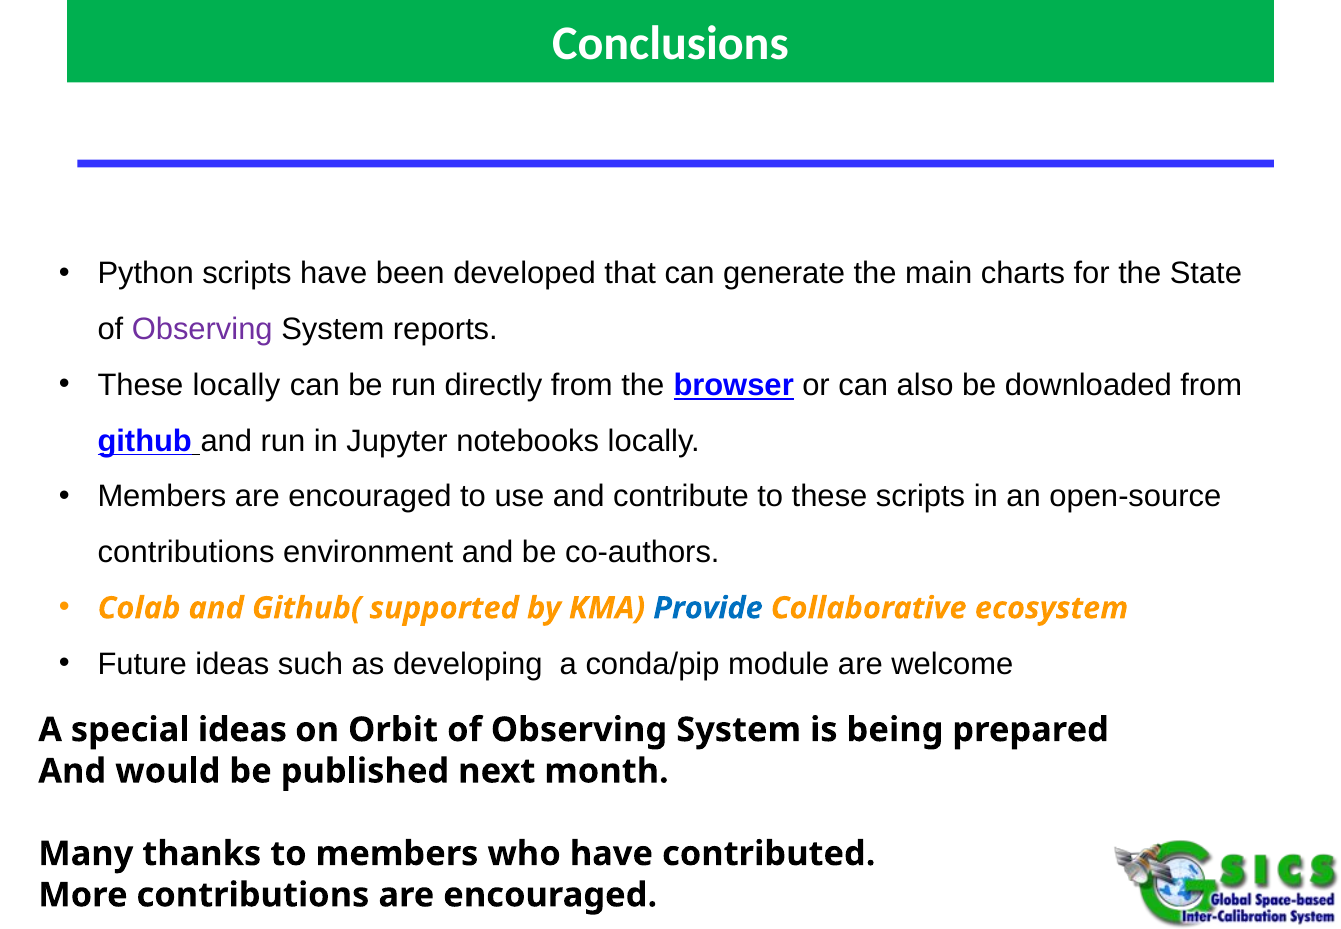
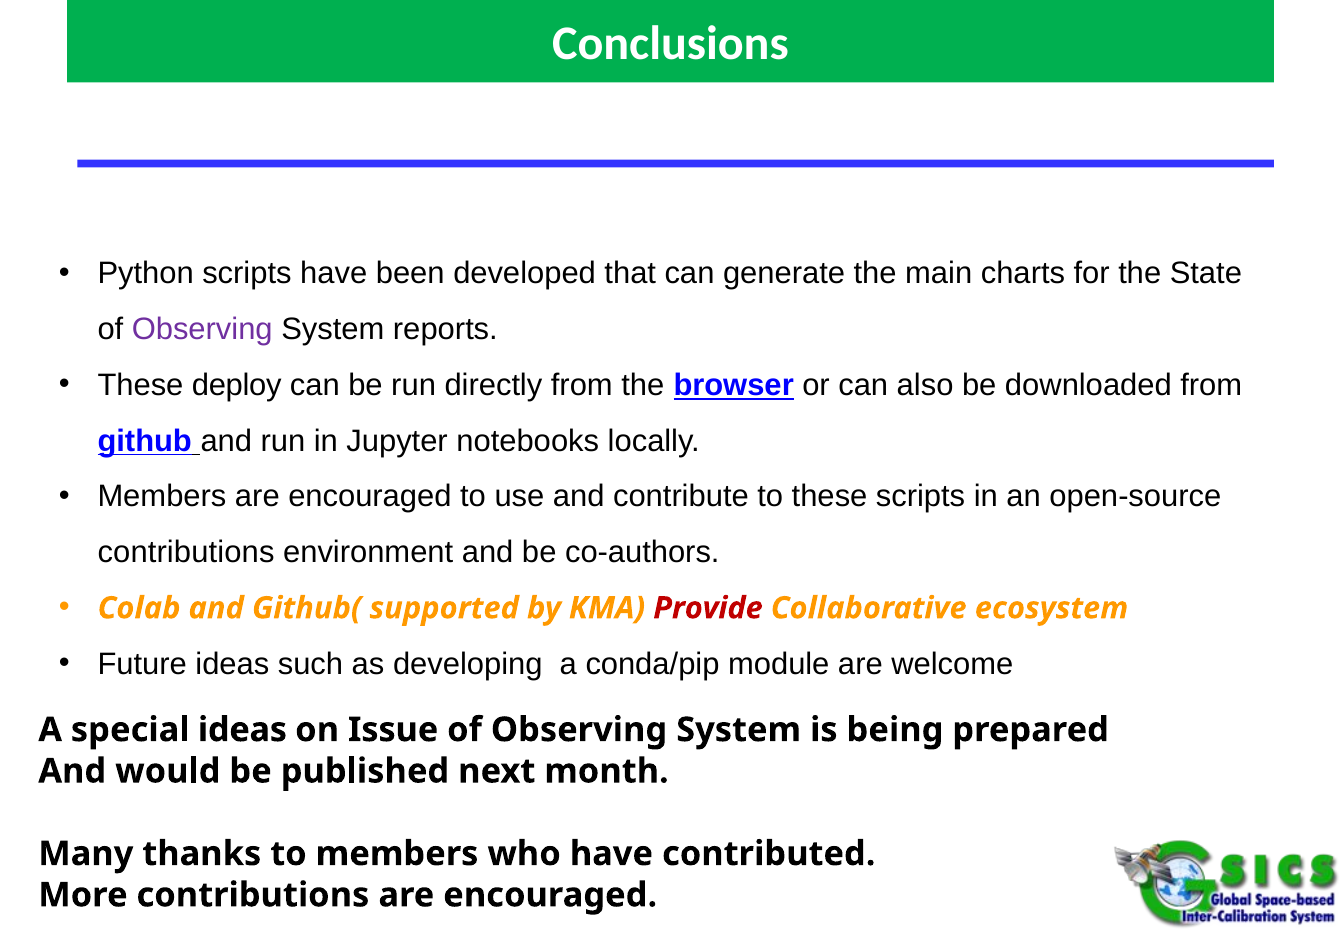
These locally: locally -> deploy (237, 385)
Provide colour: blue -> red (708, 608)
Orbit: Orbit -> Issue (393, 729)
